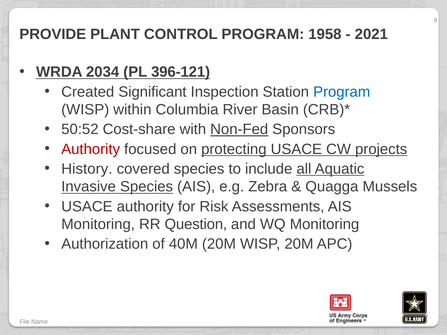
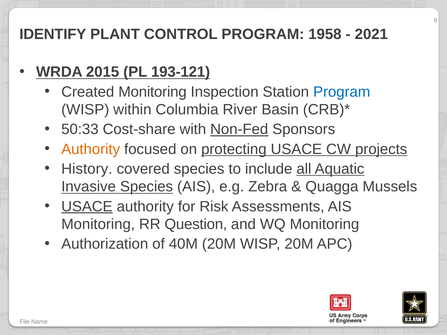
PROVIDE: PROVIDE -> IDENTIFY (53, 34)
2034: 2034 -> 2015 (103, 72)
396-121: 396-121 -> 193-121 (181, 72)
Created Significant: Significant -> Monitoring (153, 92)
50:52: 50:52 -> 50:33 (80, 129)
Authority colour: red -> orange (91, 149)
USACE underline: none -> present (87, 207)
